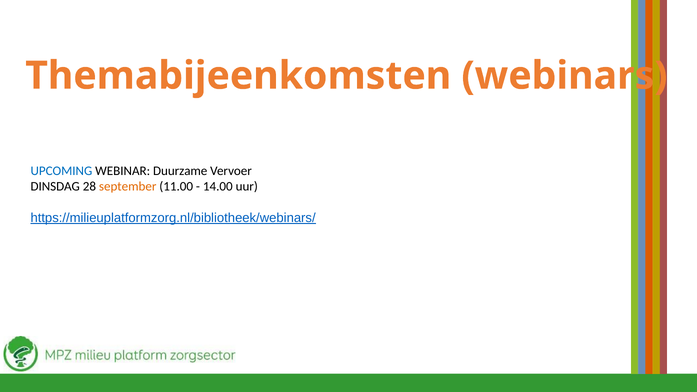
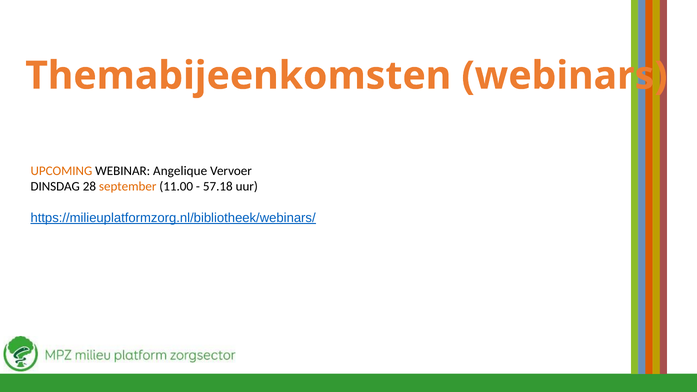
UPCOMING colour: blue -> orange (61, 171)
Duurzame: Duurzame -> Angelique (180, 171)
14.00: 14.00 -> 57.18 (218, 186)
